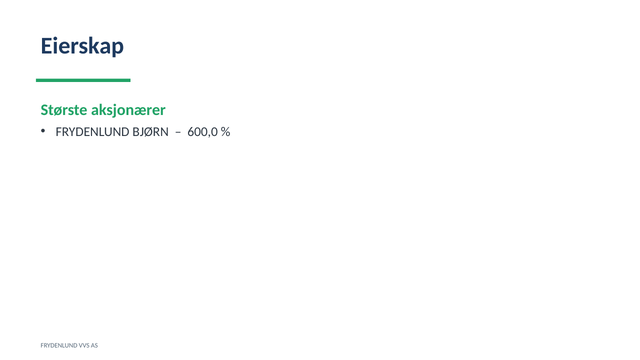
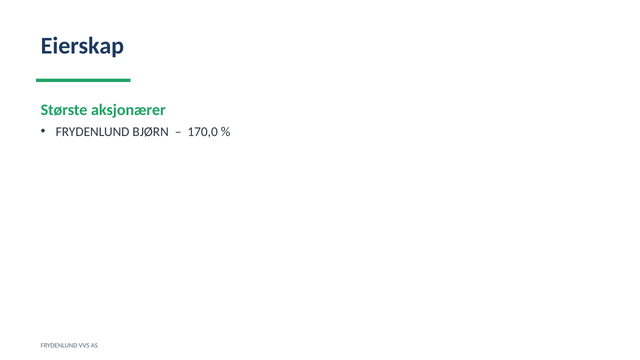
600,0: 600,0 -> 170,0 (203, 132)
